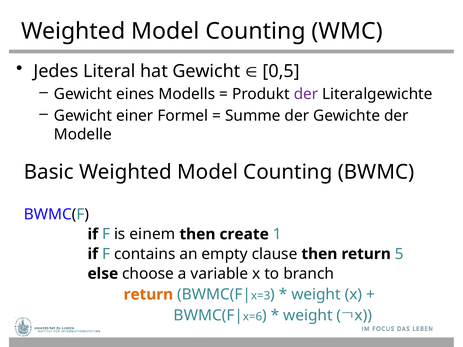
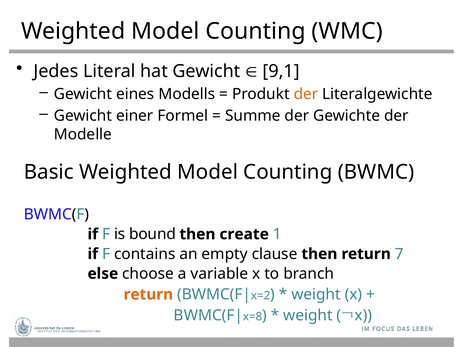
0,5: 0,5 -> 9,1 (281, 71)
der colour: purple -> orange (306, 94)
einem: einem -> bound (152, 234)
5: 5 -> 7 (399, 254)
x=3: x=3 -> x=2 (261, 296)
x=6: x=6 -> x=8 (253, 317)
